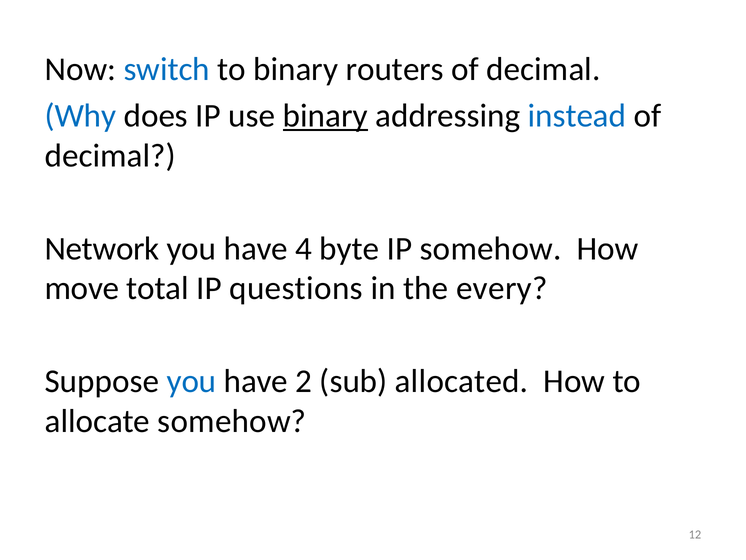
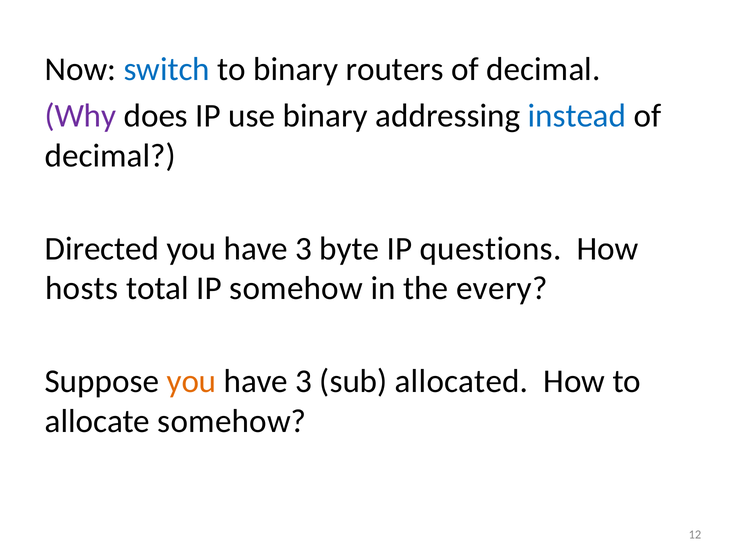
Why colour: blue -> purple (80, 116)
binary underline: present -> none (325, 116)
Network: Network -> Directed (102, 248)
4: 4 -> 3 (304, 248)
IP somehow: somehow -> questions (491, 248)
move: move -> hosts (82, 288)
IP questions: questions -> somehow (296, 288)
you colour: blue -> orange (191, 381)
2: 2 -> 3 (304, 381)
